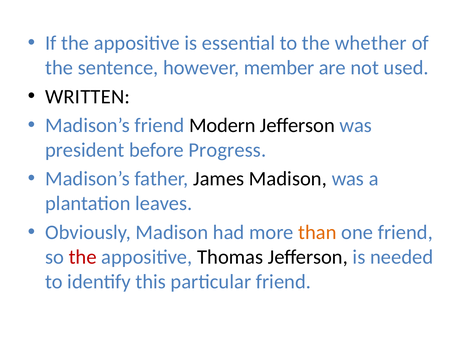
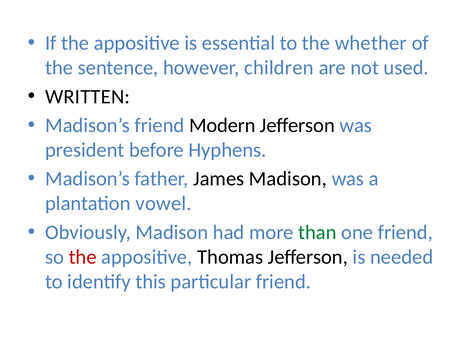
member: member -> children (279, 68)
Progress: Progress -> Hyphens (227, 150)
leaves: leaves -> vowel (164, 204)
than colour: orange -> green (317, 232)
